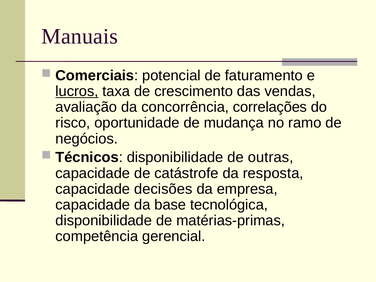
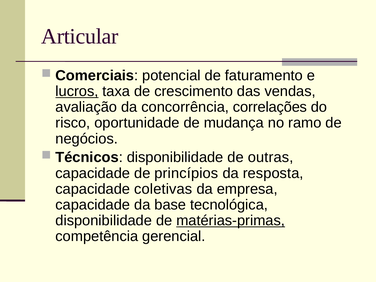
Manuais: Manuais -> Articular (80, 36)
catástrofe: catástrofe -> princípios (186, 173)
decisões: decisões -> coletivas (163, 189)
matérias-primas underline: none -> present (231, 221)
